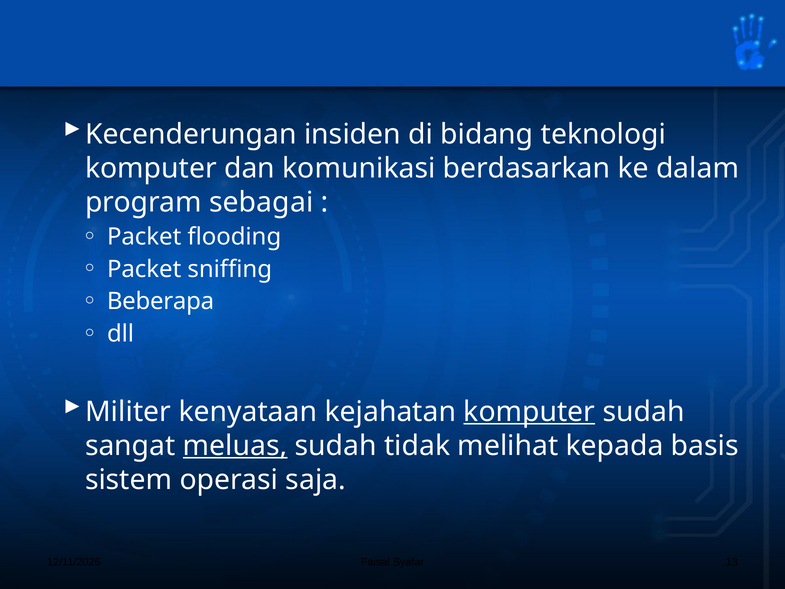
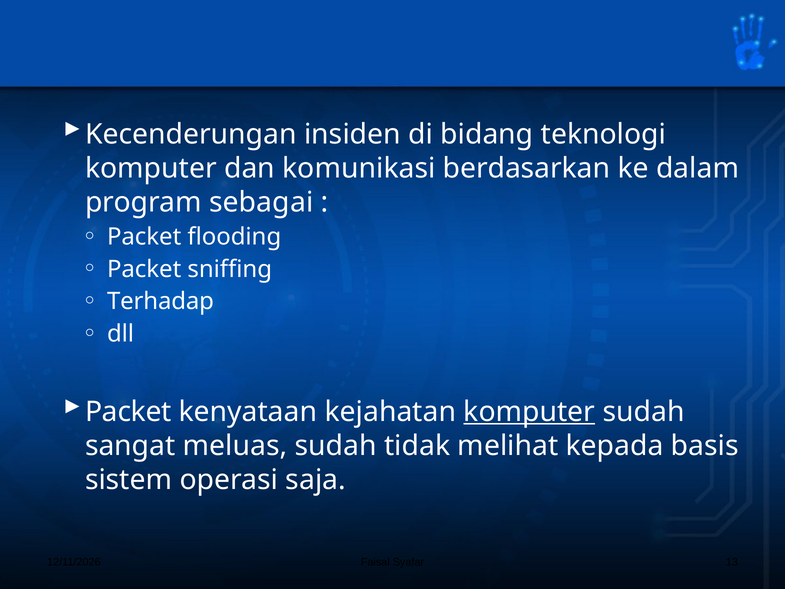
Beberapa: Beberapa -> Terhadap (160, 301)
Militer: Militer -> Packet (128, 412)
meluas underline: present -> none (235, 446)
